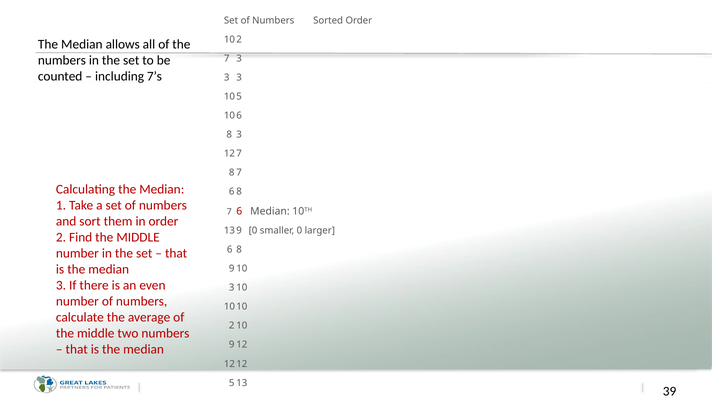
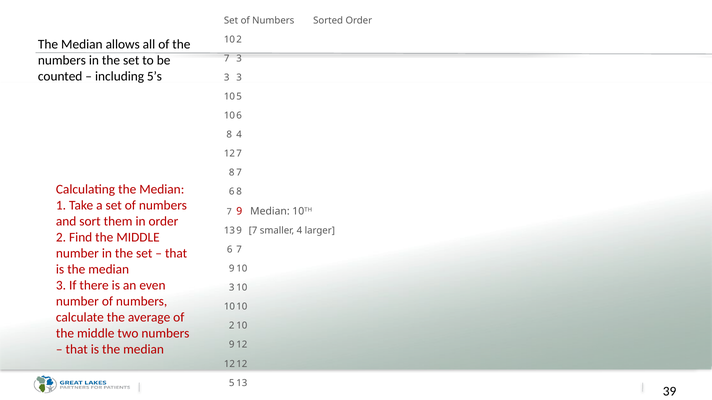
7’s: 7’s -> 5’s (154, 76)
8 3: 3 -> 4 (239, 135)
7 6: 6 -> 9 (239, 211)
0: 0 -> 7 (253, 231)
smaller 0: 0 -> 4 (299, 231)
6 8: 8 -> 7 (239, 250)
